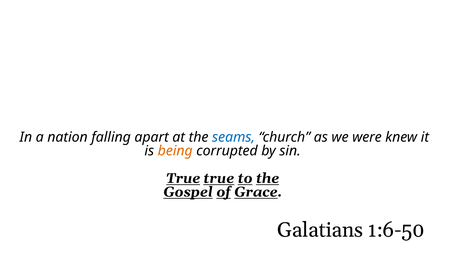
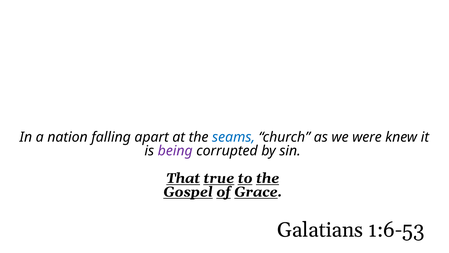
being colour: orange -> purple (175, 151)
True: True -> That (183, 178)
1:6-50: 1:6-50 -> 1:6-53 (396, 230)
